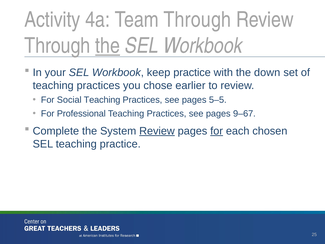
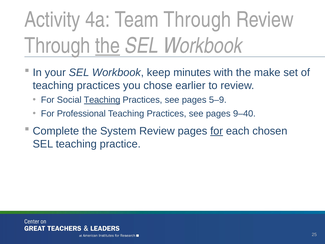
keep practice: practice -> minutes (192, 72)
down: down -> make (267, 72)
Teaching underline: none -> present (102, 100)
5–5: 5–5 -> 5–9 (218, 100)
9–67: 9–67 -> 9–40 (244, 113)
Review underline: present -> none (157, 131)
